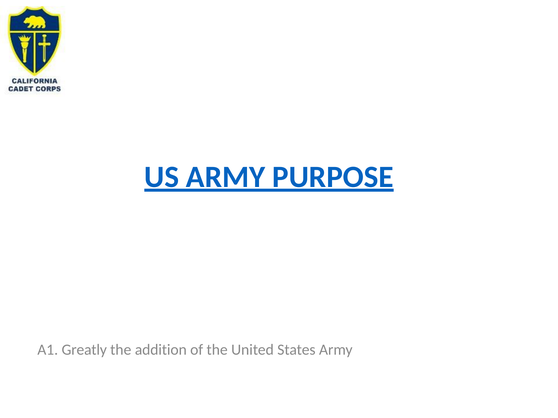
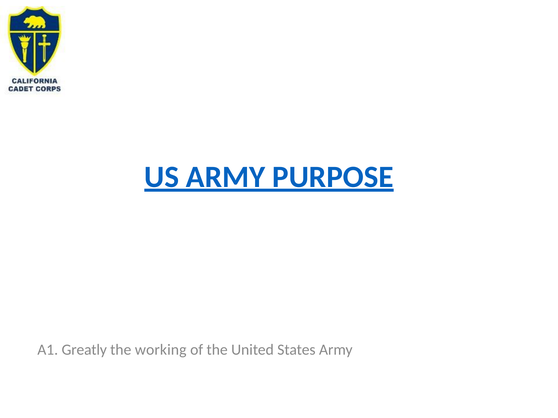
addition: addition -> working (161, 350)
